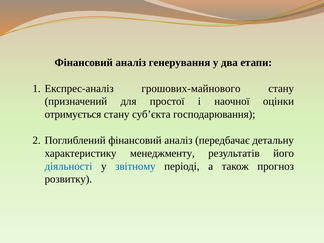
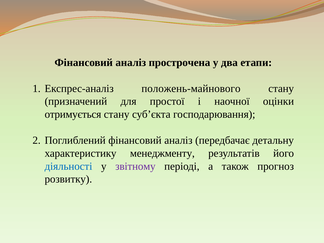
генерування: генерування -> прострочена (179, 63)
грошових-майнового: грошових-майнового -> положень-майнового (191, 88)
звітному colour: blue -> purple (135, 166)
